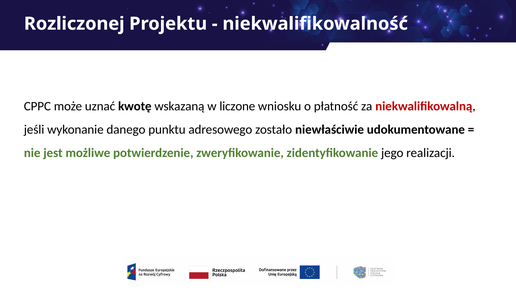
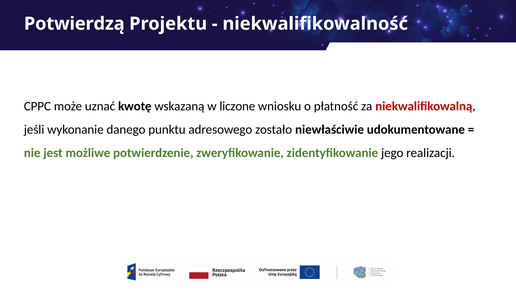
Rozliczonej: Rozliczonej -> Potwierdzą (74, 24)
